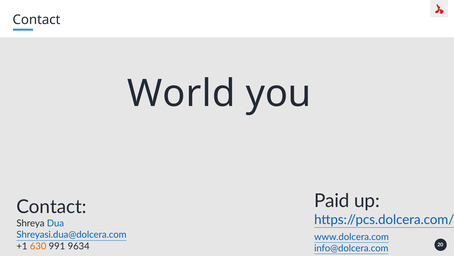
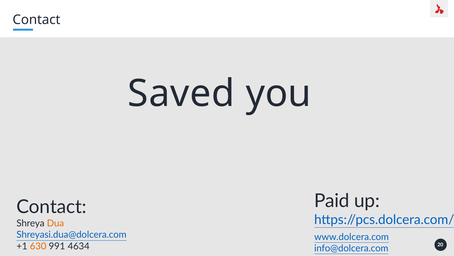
World: World -> Saved (181, 93)
Dua colour: blue -> orange (55, 223)
9634: 9634 -> 4634 (79, 246)
